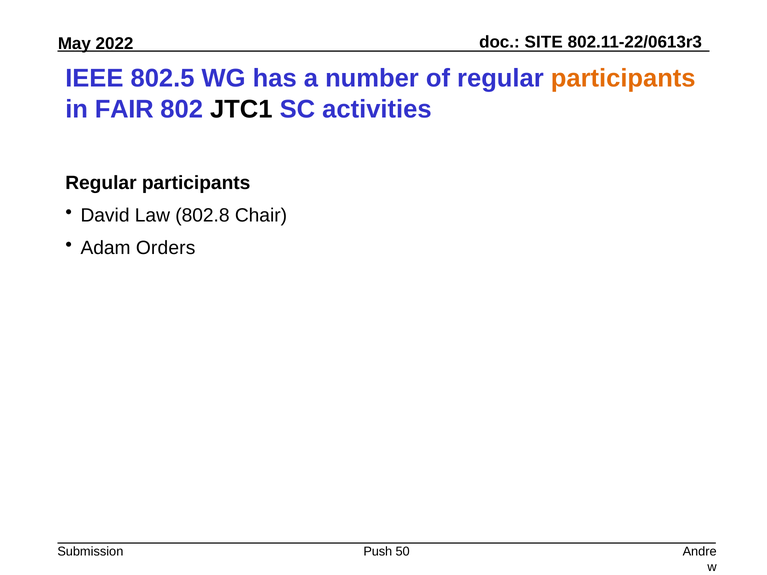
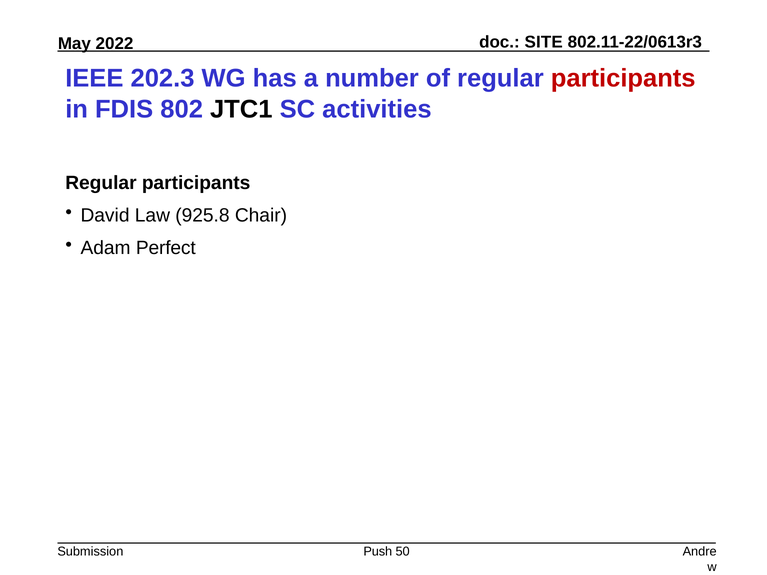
802.5: 802.5 -> 202.3 (163, 79)
participants colour: orange -> red (623, 79)
FAIR: FAIR -> FDIS (124, 109)
802.8: 802.8 -> 925.8 (202, 215)
Orders: Orders -> Perfect (166, 248)
